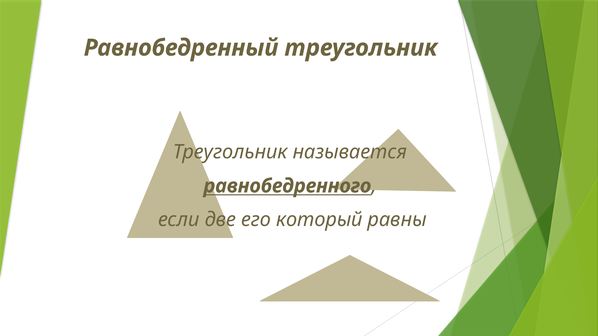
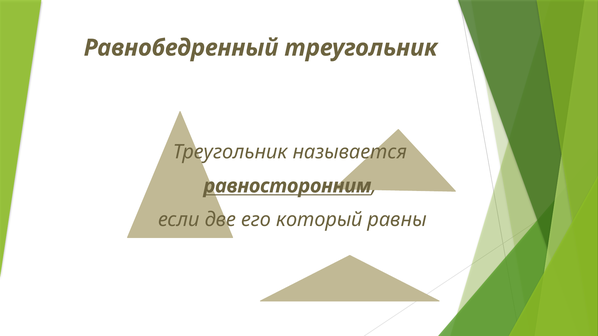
равнобедренного: равнобедренного -> равносторонним (287, 186)
